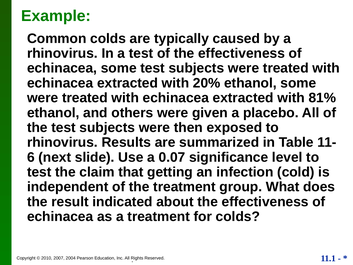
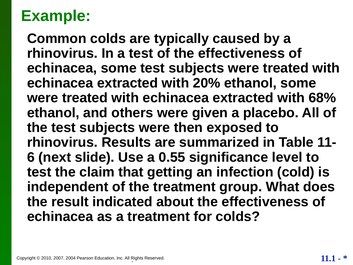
81%: 81% -> 68% (322, 98)
0.07: 0.07 -> 0.55 (172, 157)
